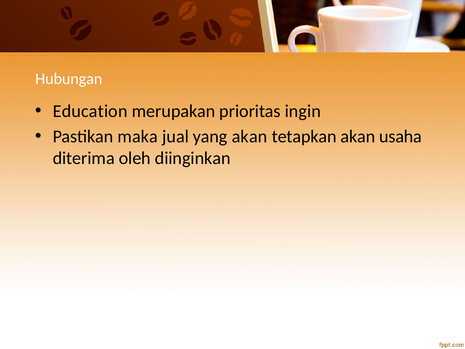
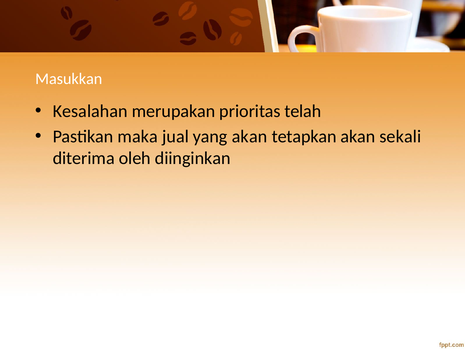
Hubungan: Hubungan -> Masukkan (69, 79)
Education: Education -> Kesalahan (90, 111)
ingin: ingin -> telah (303, 111)
usaha: usaha -> sekali (400, 136)
